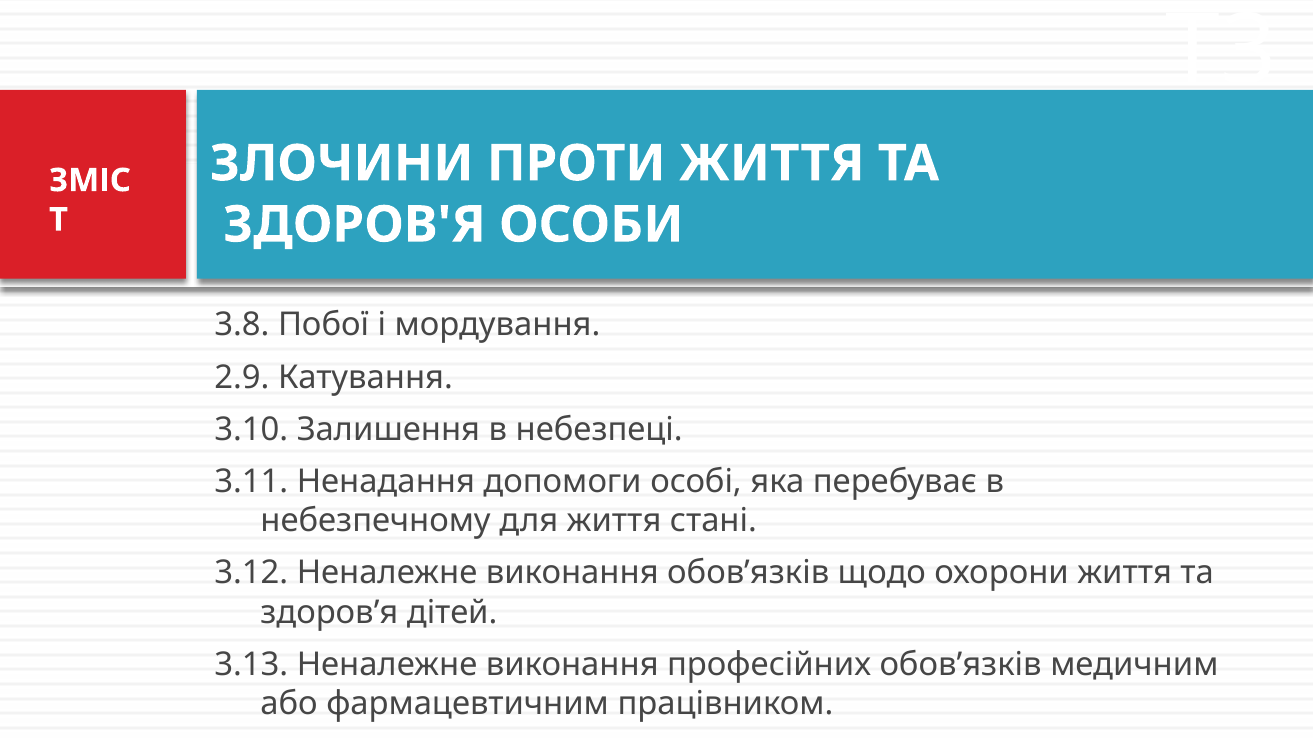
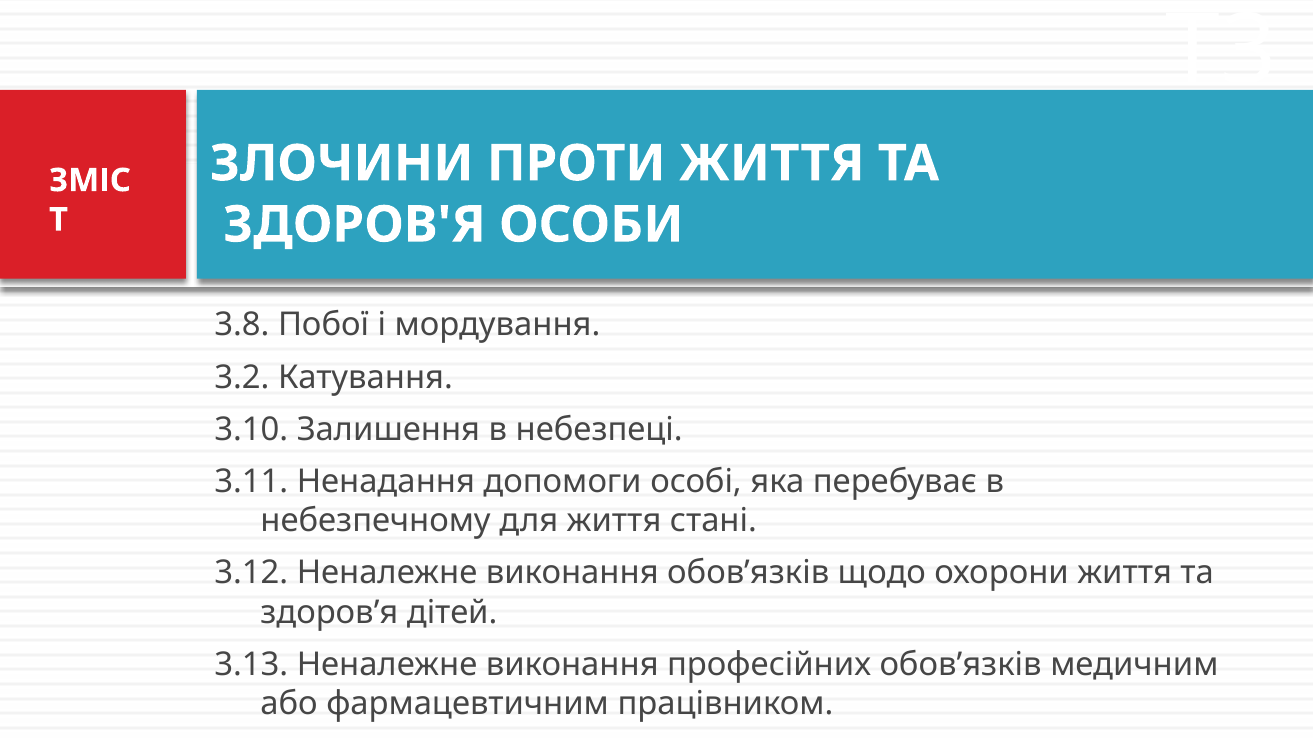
2.9: 2.9 -> 3.2 (242, 378)
